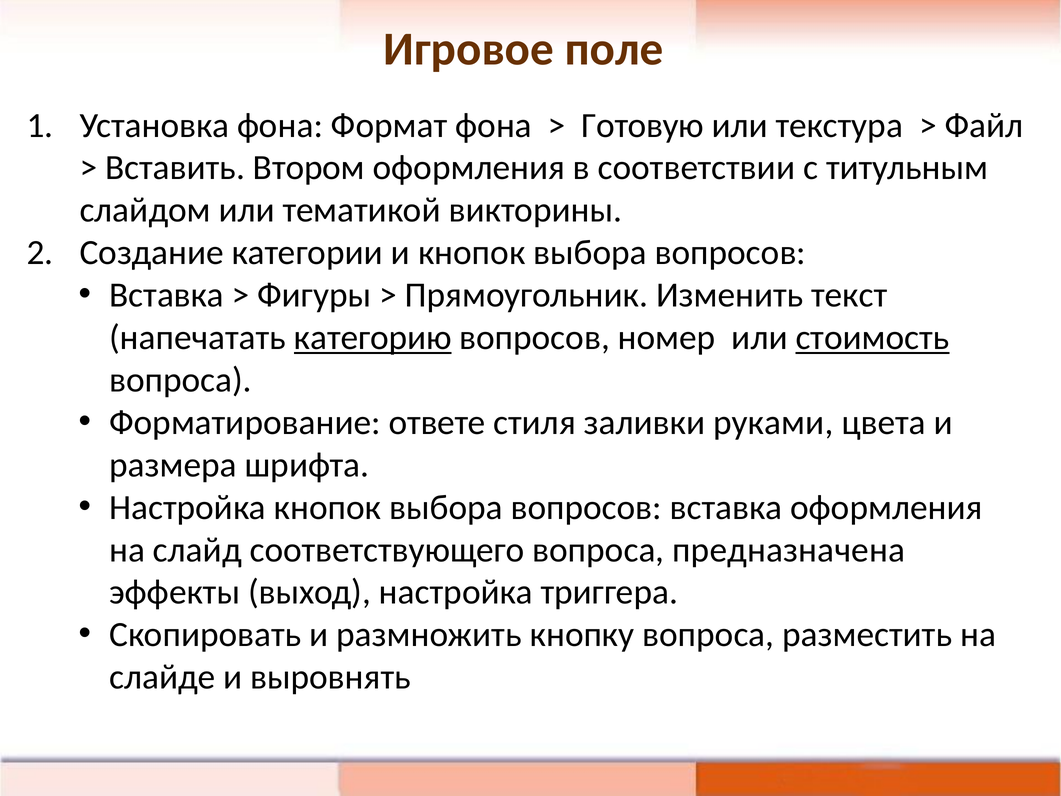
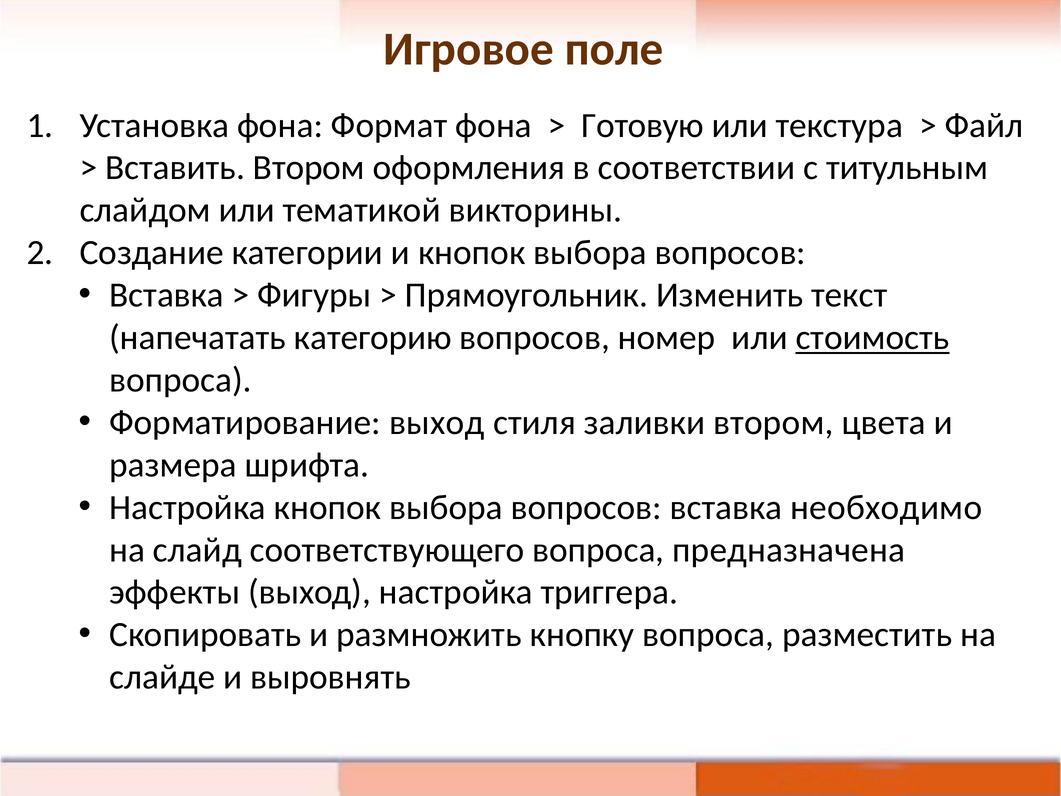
категорию underline: present -> none (373, 337)
Форматирование ответе: ответе -> выход (437, 422)
заливки руками: руками -> втором (773, 422)
вставка оформления: оформления -> необходимо (886, 507)
